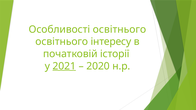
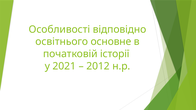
Особливості освітнього: освітнього -> відповідно (120, 29)
інтересу: інтересу -> основне (111, 42)
2021 underline: present -> none (64, 66)
2020: 2020 -> 2012 (98, 66)
